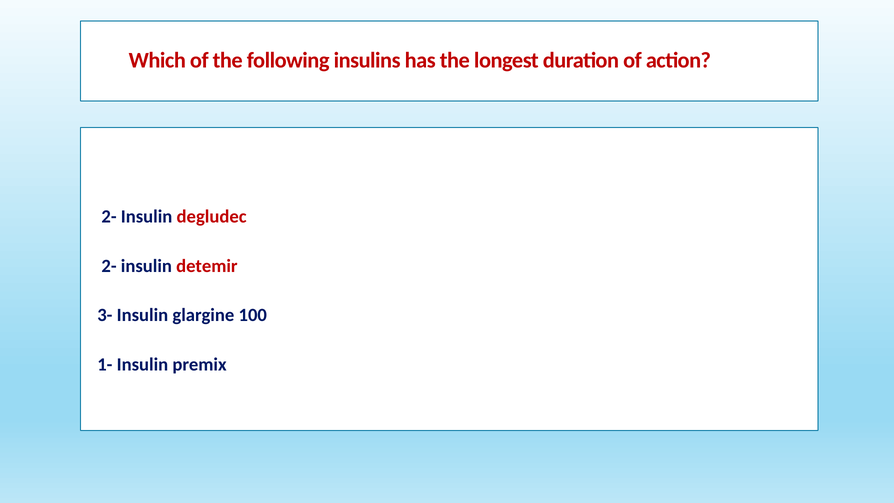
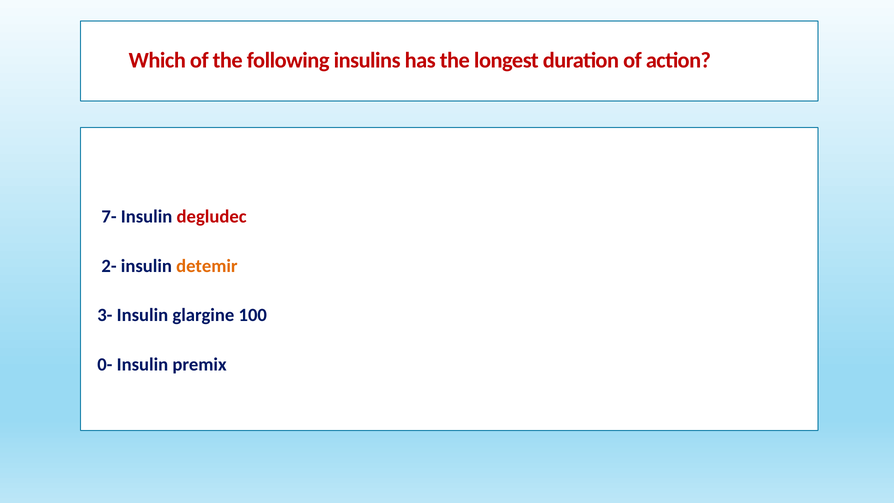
2-: 2- -> 7- (109, 217)
detemir colour: red -> orange (207, 266)
1-: 1- -> 0- (105, 365)
